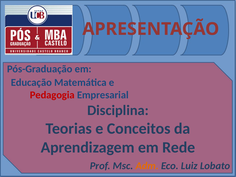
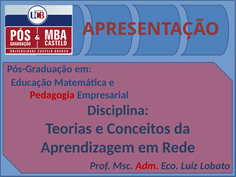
Adm colour: orange -> red (147, 166)
